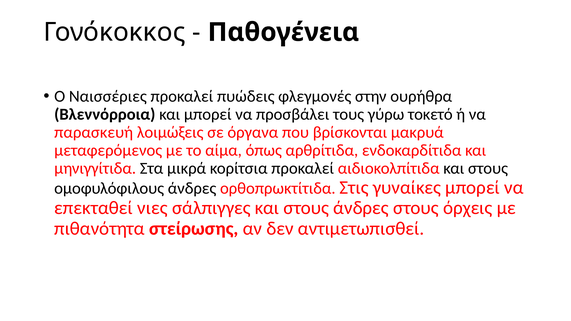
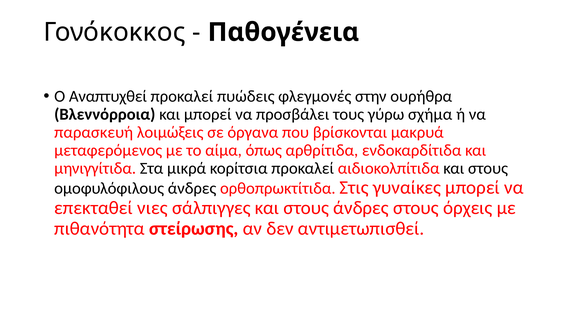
Ναισσέριες: Ναισσέριες -> Αναπτυχθεί (108, 97)
τοκετό: τοκετό -> σχήμα (430, 114)
